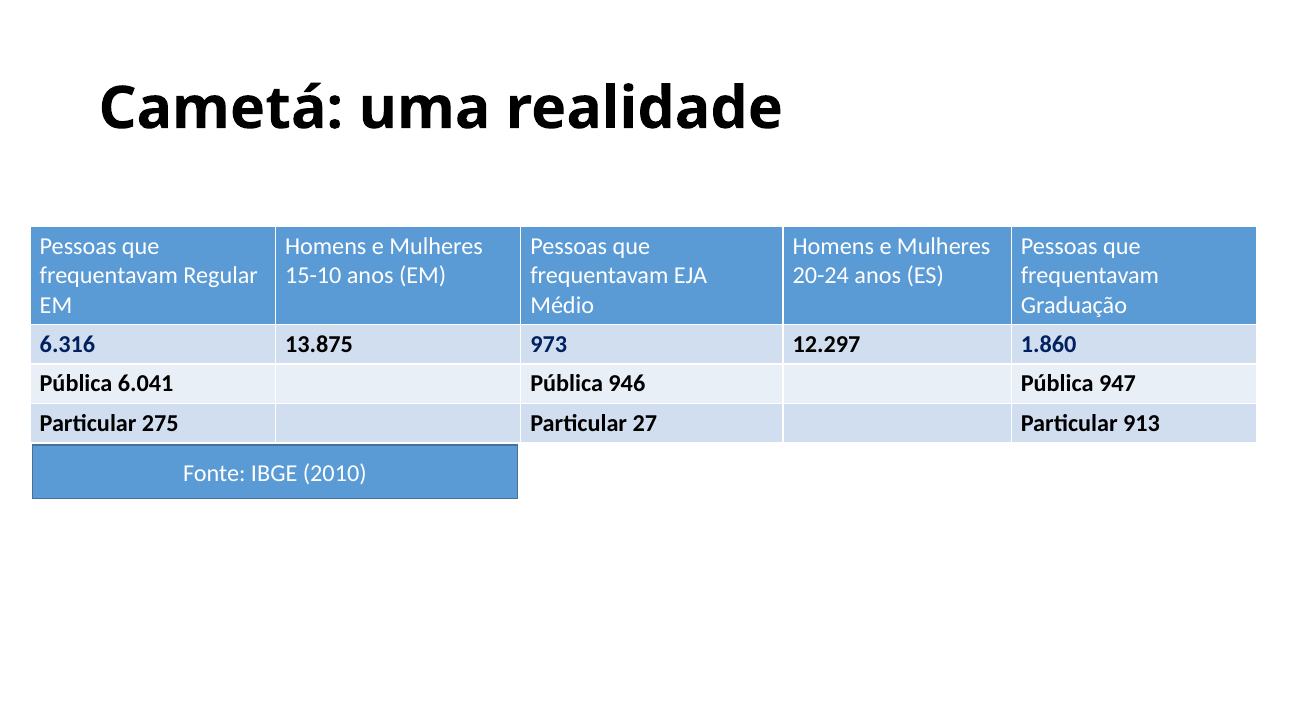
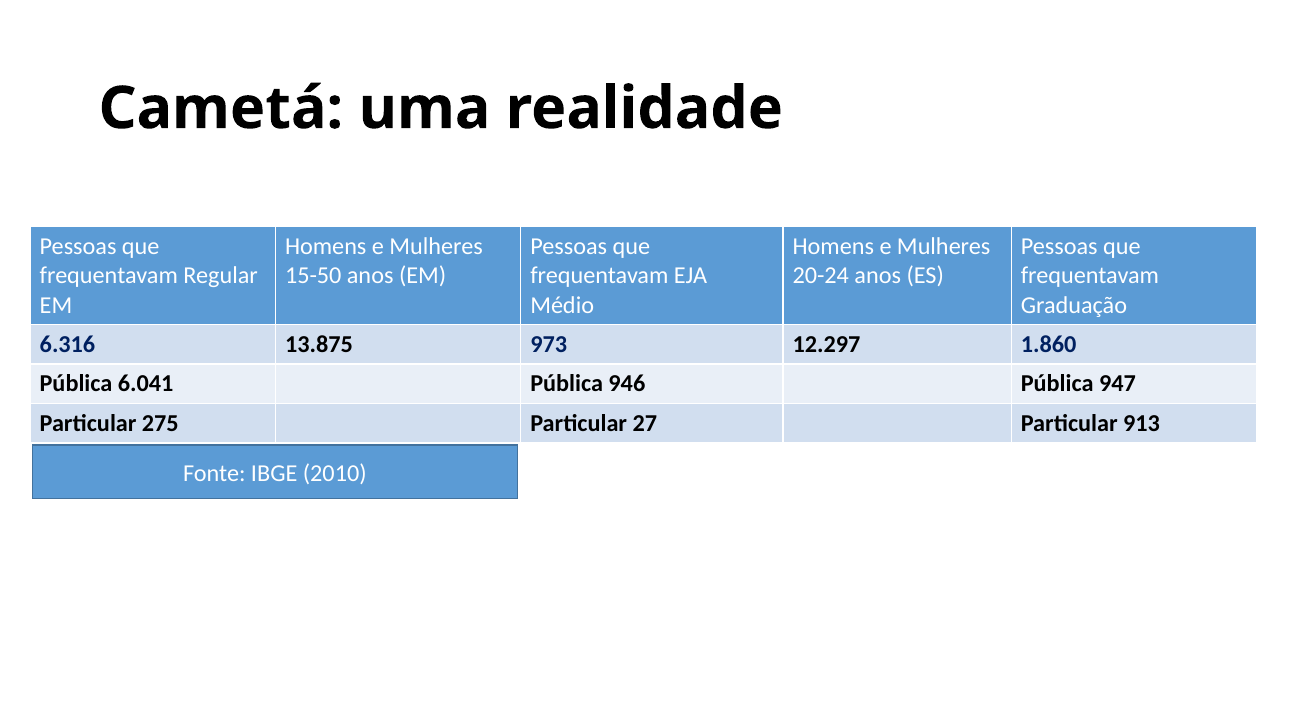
15-10: 15-10 -> 15-50 (313, 276)
